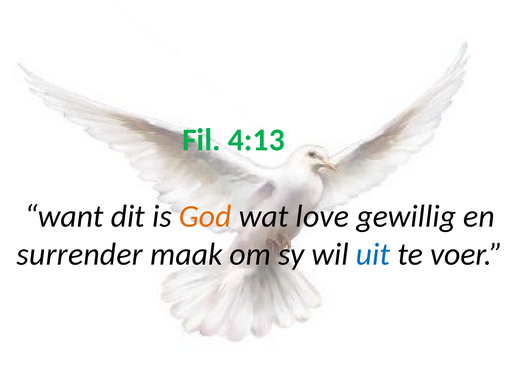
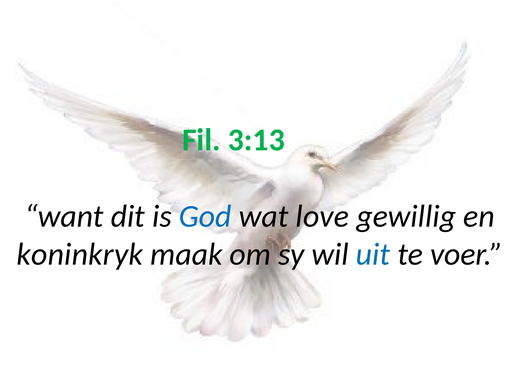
4:13: 4:13 -> 3:13 (256, 140)
God colour: orange -> blue (205, 216)
surrender: surrender -> koninkryk (80, 254)
